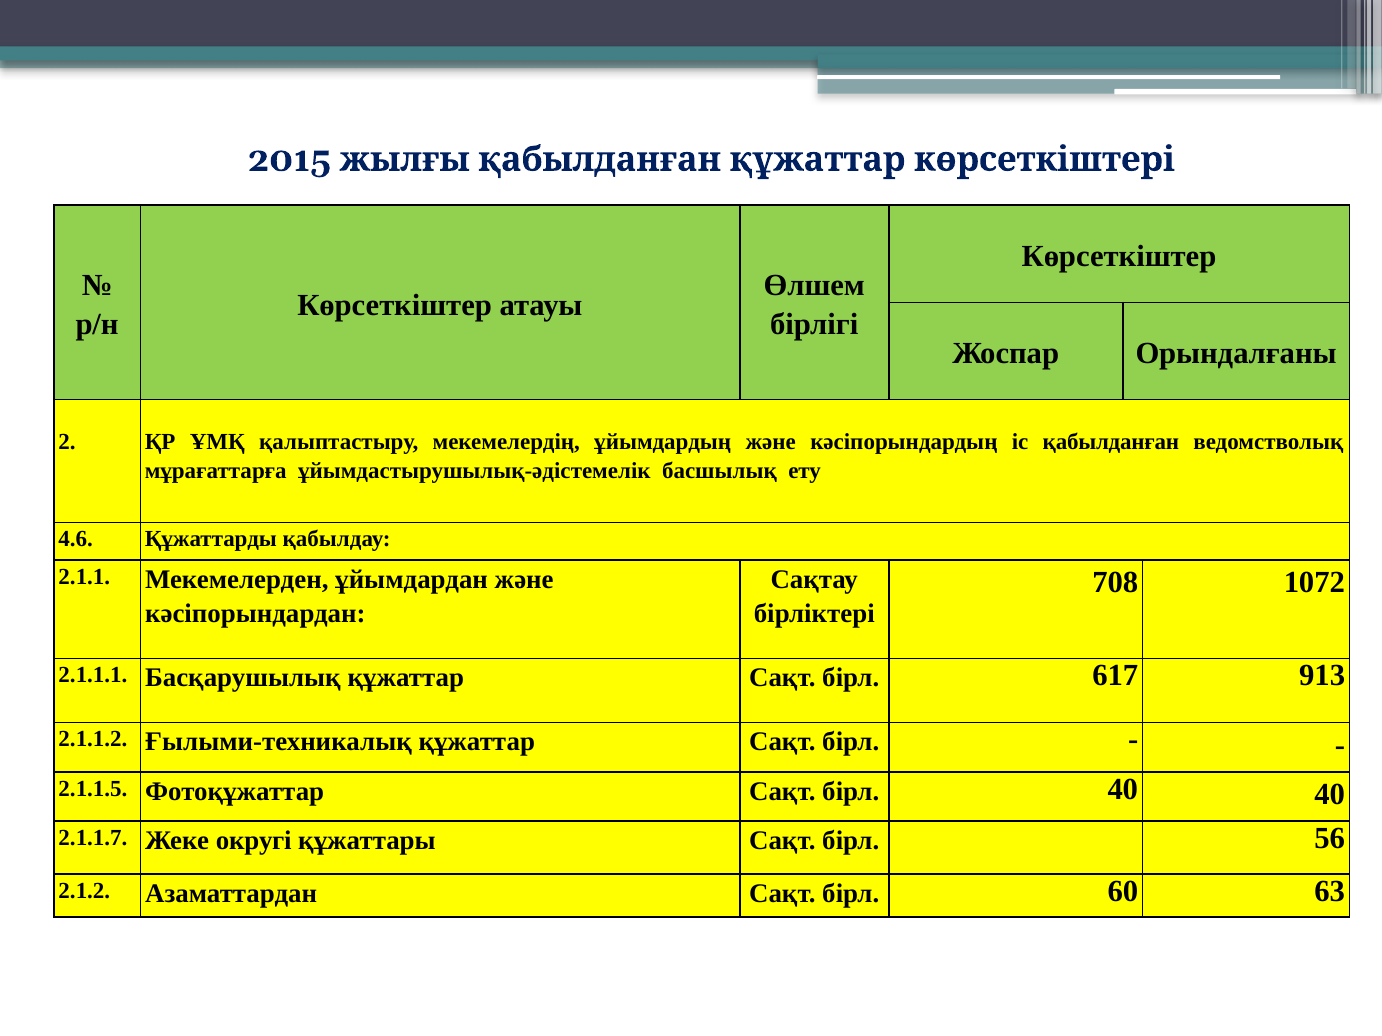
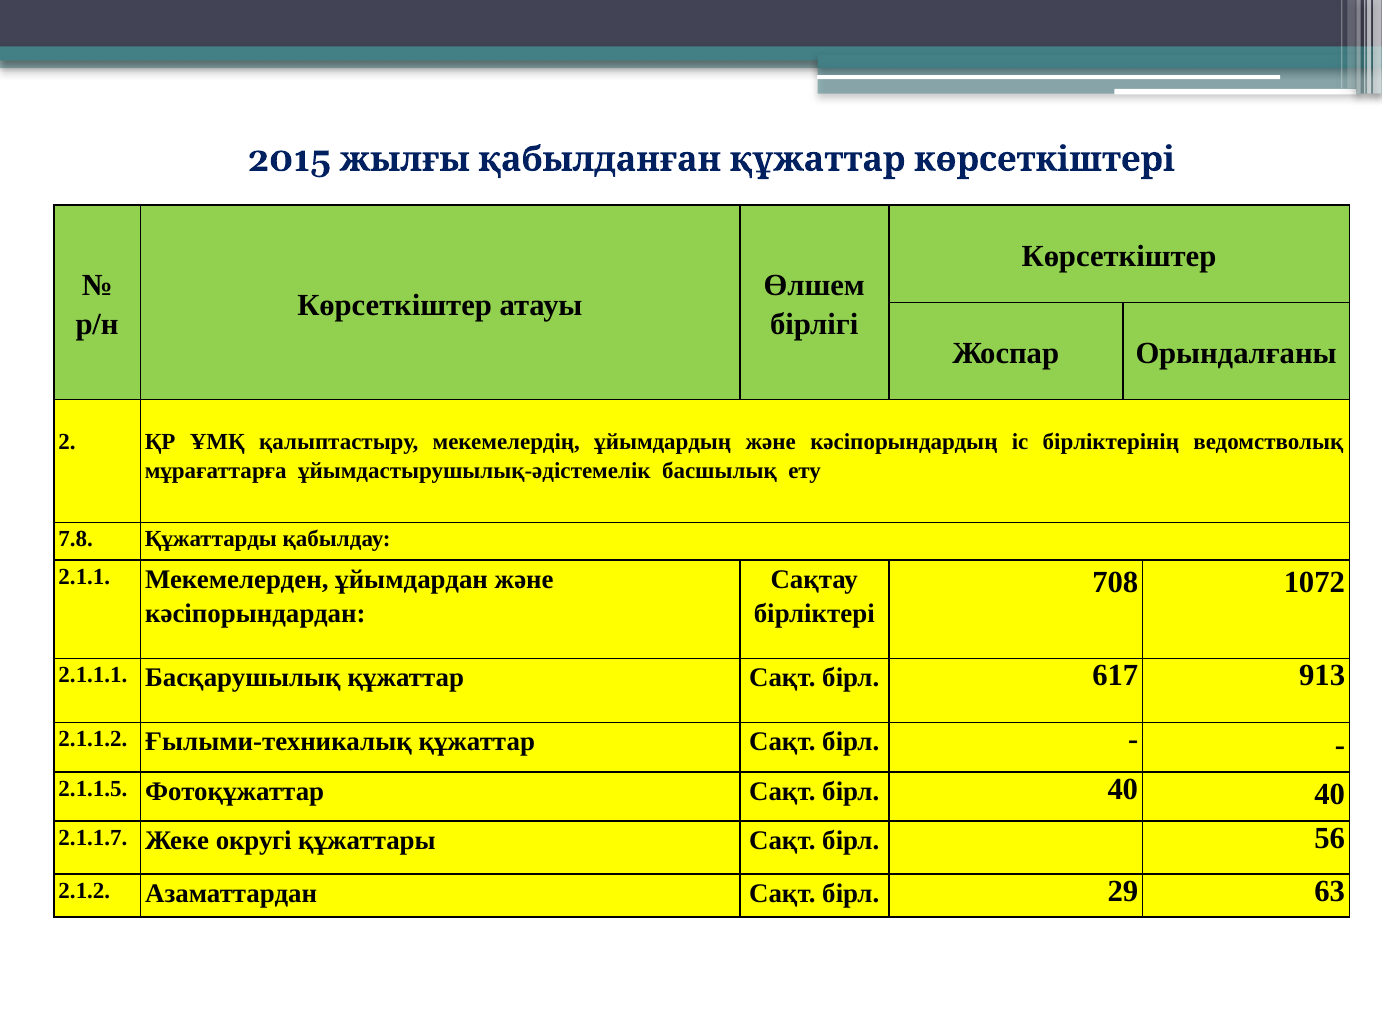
іс қабылданған: қабылданған -> бірліктерінің (1111, 442)
4.6: 4.6 -> 7.8 (76, 539)
60: 60 -> 29 (1123, 892)
